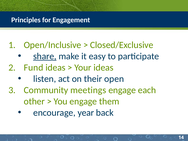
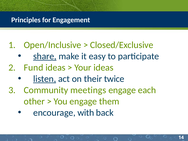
listen underline: none -> present (45, 79)
open: open -> twice (114, 79)
year: year -> with (86, 113)
